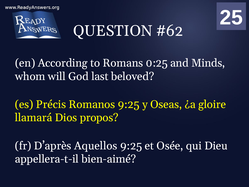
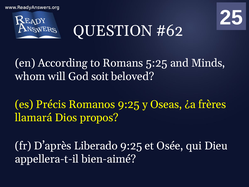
0:25: 0:25 -> 5:25 (157, 63)
last: last -> soit (100, 76)
gloire: gloire -> frères (212, 104)
Aquellos: Aquellos -> Liberado (96, 146)
